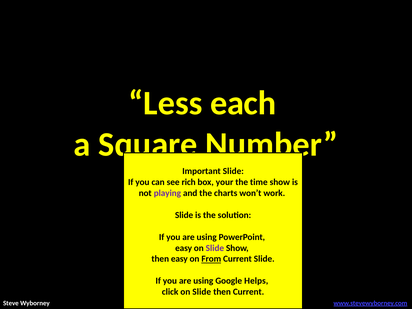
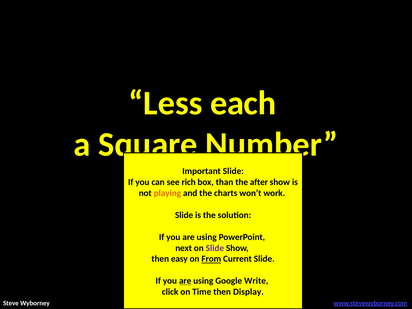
your: your -> than (225, 182)
time: time -> after (259, 182)
playing colour: purple -> orange (167, 193)
easy: easy -> next (184, 248)
are underline: none -> present (185, 281)
Helps: Helps -> Write (256, 281)
click on Slide: Slide -> Time (202, 292)
then Current: Current -> Display (248, 292)
